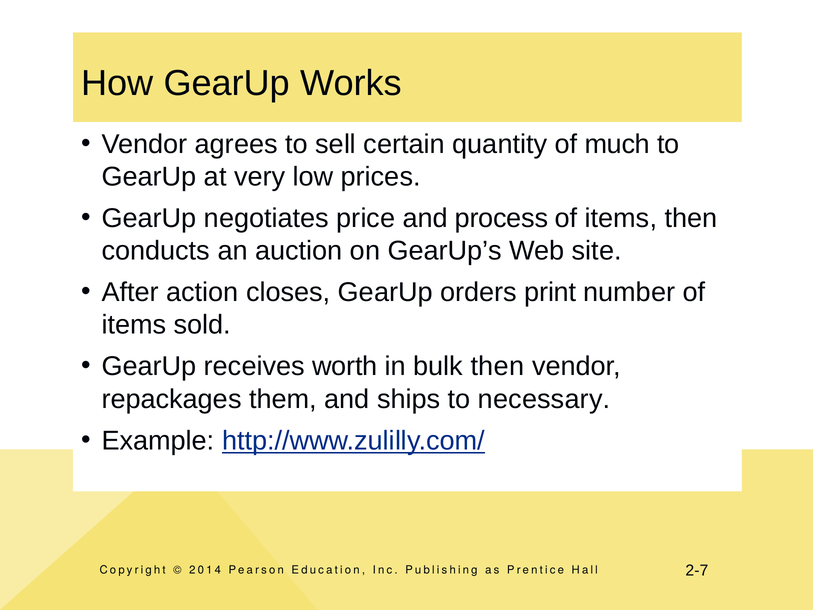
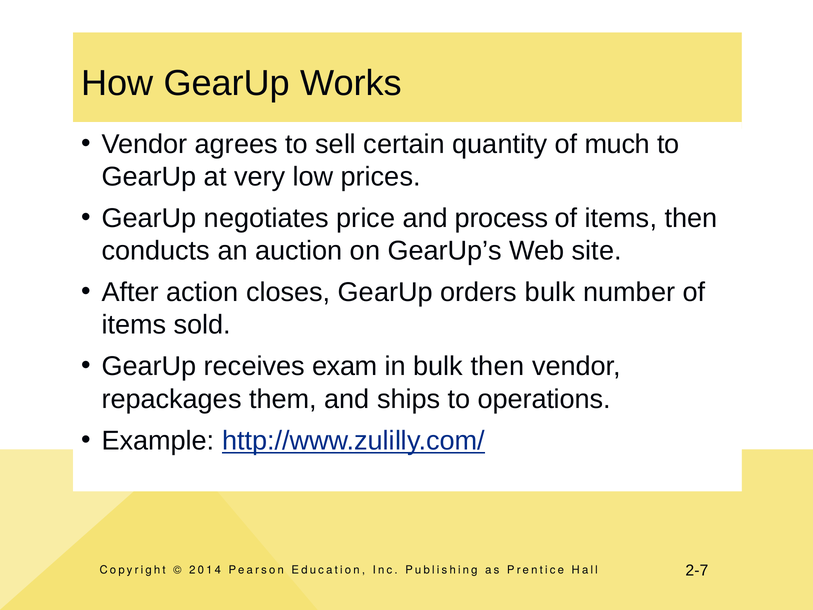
orders print: print -> bulk (550, 292)
worth: worth -> exam (345, 366)
necessary: necessary -> operations (544, 399)
